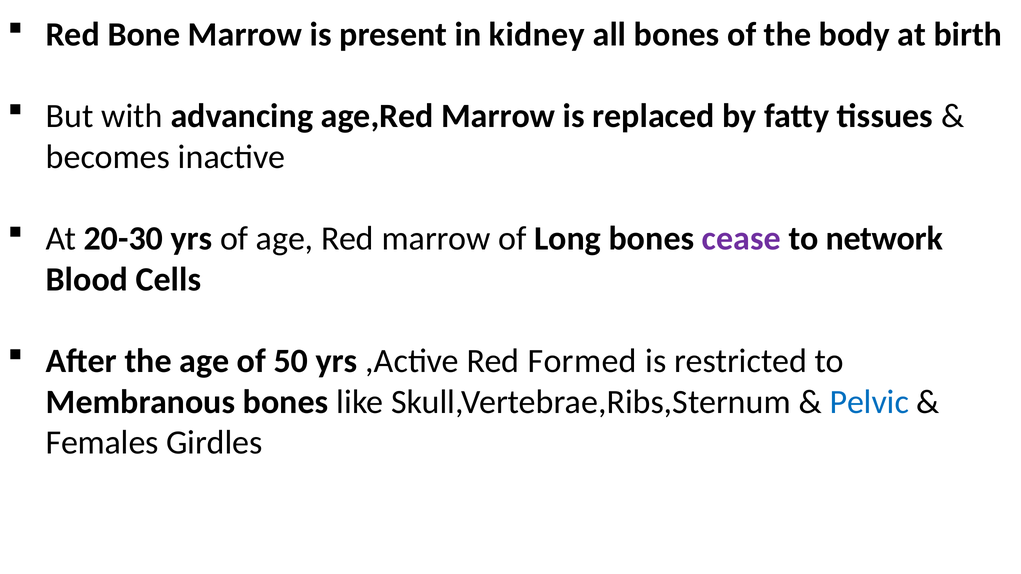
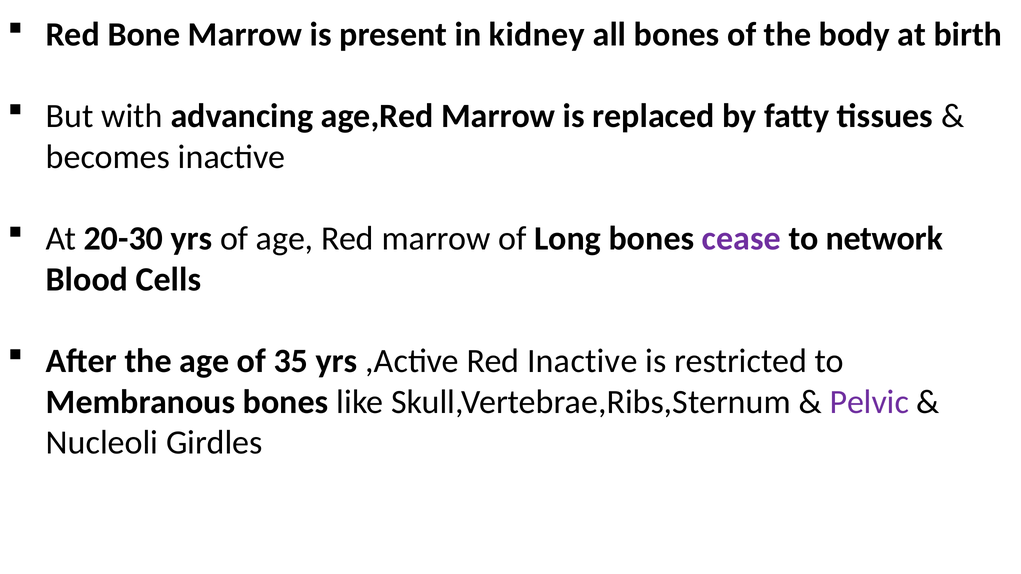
50: 50 -> 35 (291, 361)
Red Formed: Formed -> Inactive (582, 361)
Pelvic colour: blue -> purple (869, 402)
Females: Females -> Nucleoli (102, 443)
